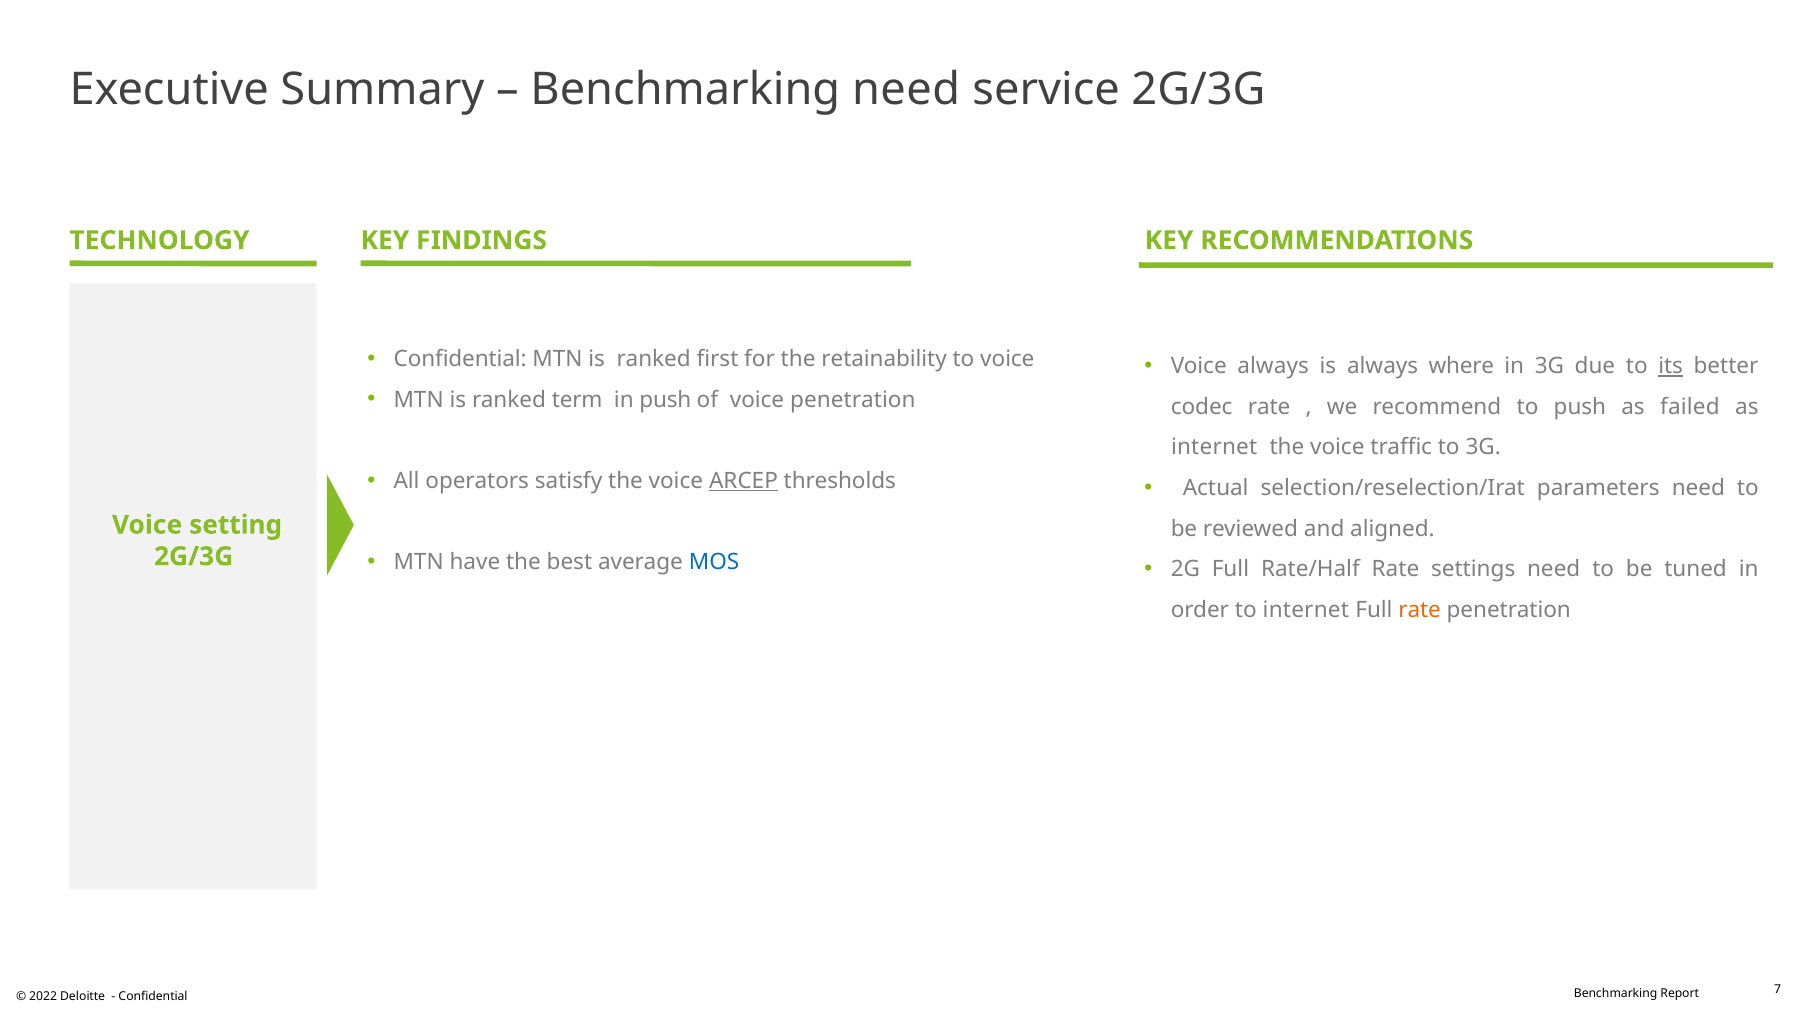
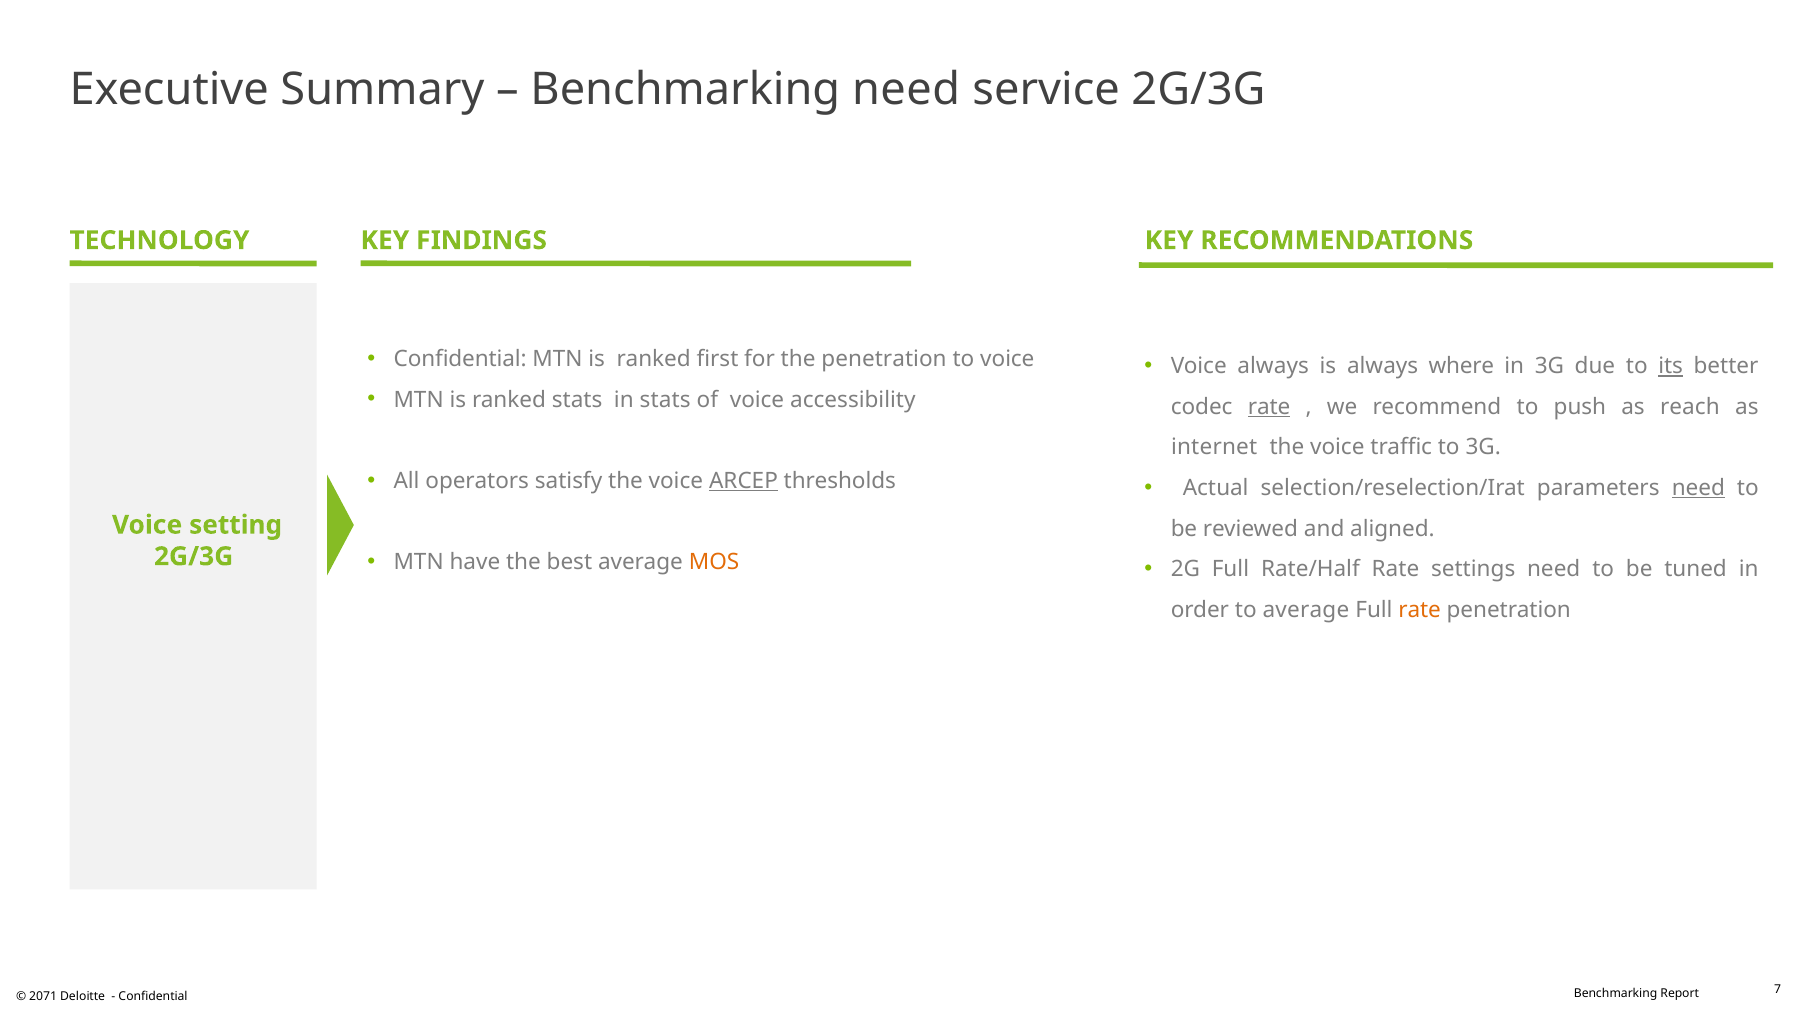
the retainability: retainability -> penetration (884, 359)
ranked term: term -> stats (577, 400)
in push: push -> stats (665, 400)
voice penetration: penetration -> accessibility (853, 400)
rate underline: none -> present (1269, 407)
failed: failed -> reach (1690, 407)
need underline: none -> present (1698, 488)
MOS colour: blue -> orange (714, 562)
to internet: internet -> average (1306, 610)
2022: 2022 -> 2071 (43, 997)
